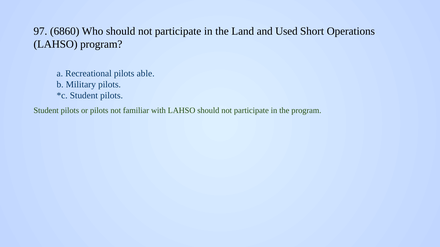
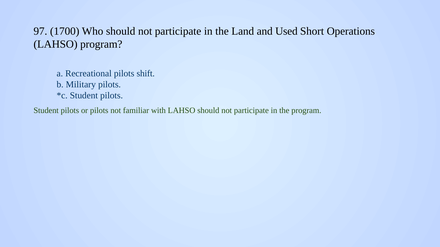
6860: 6860 -> 1700 (65, 31)
able: able -> shift (146, 74)
